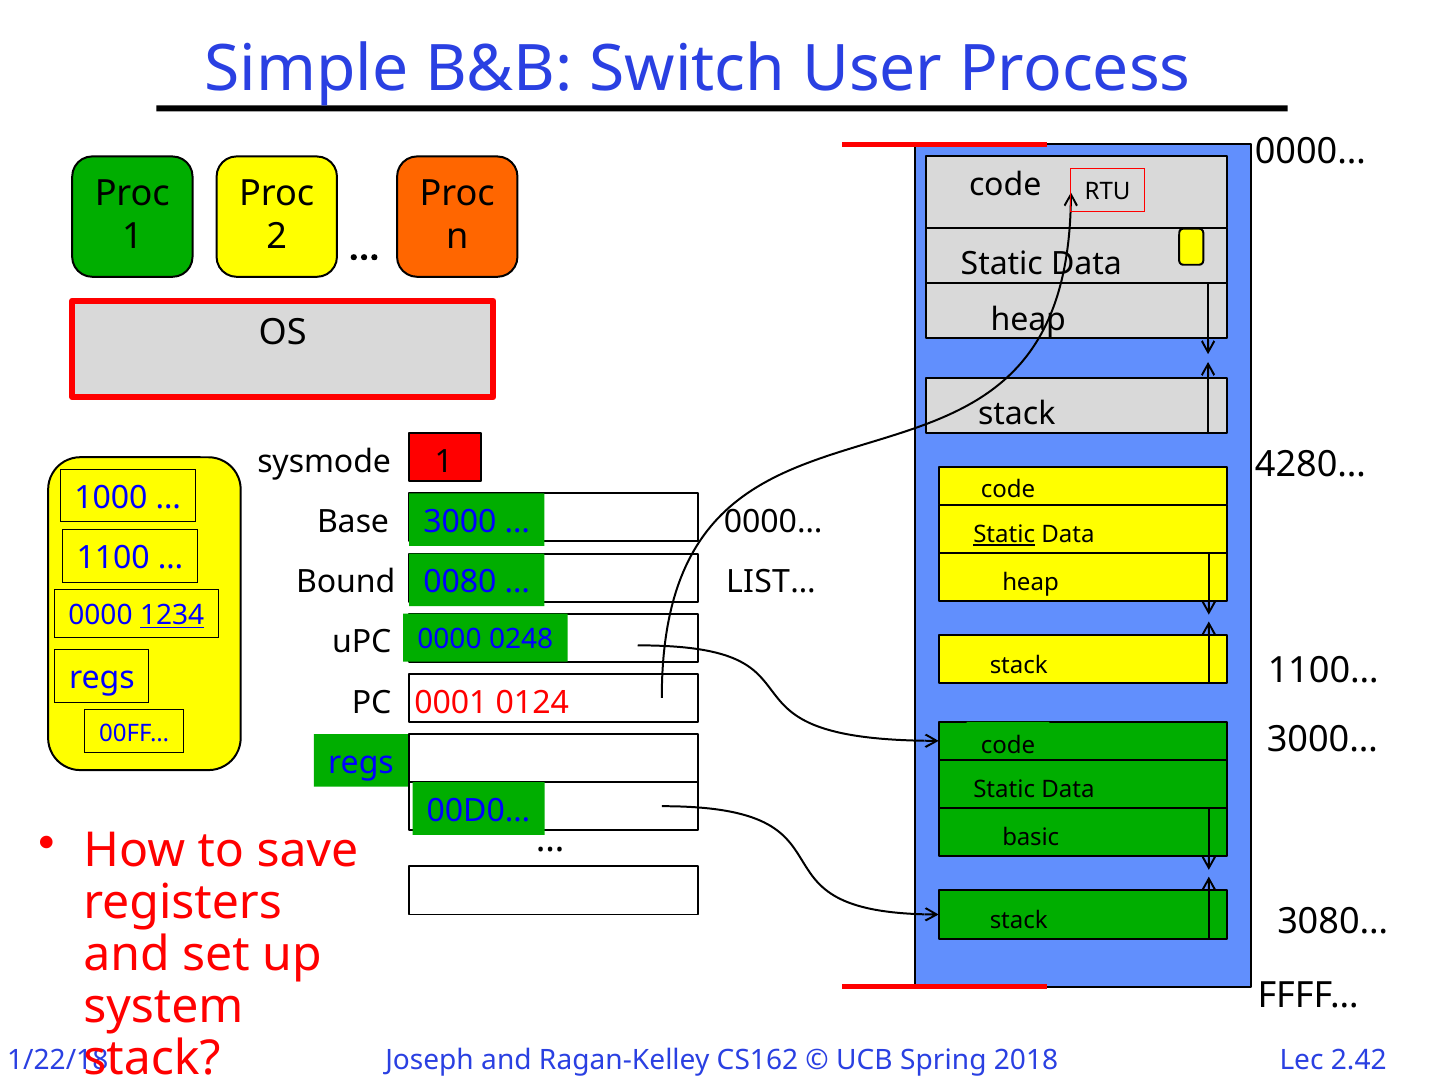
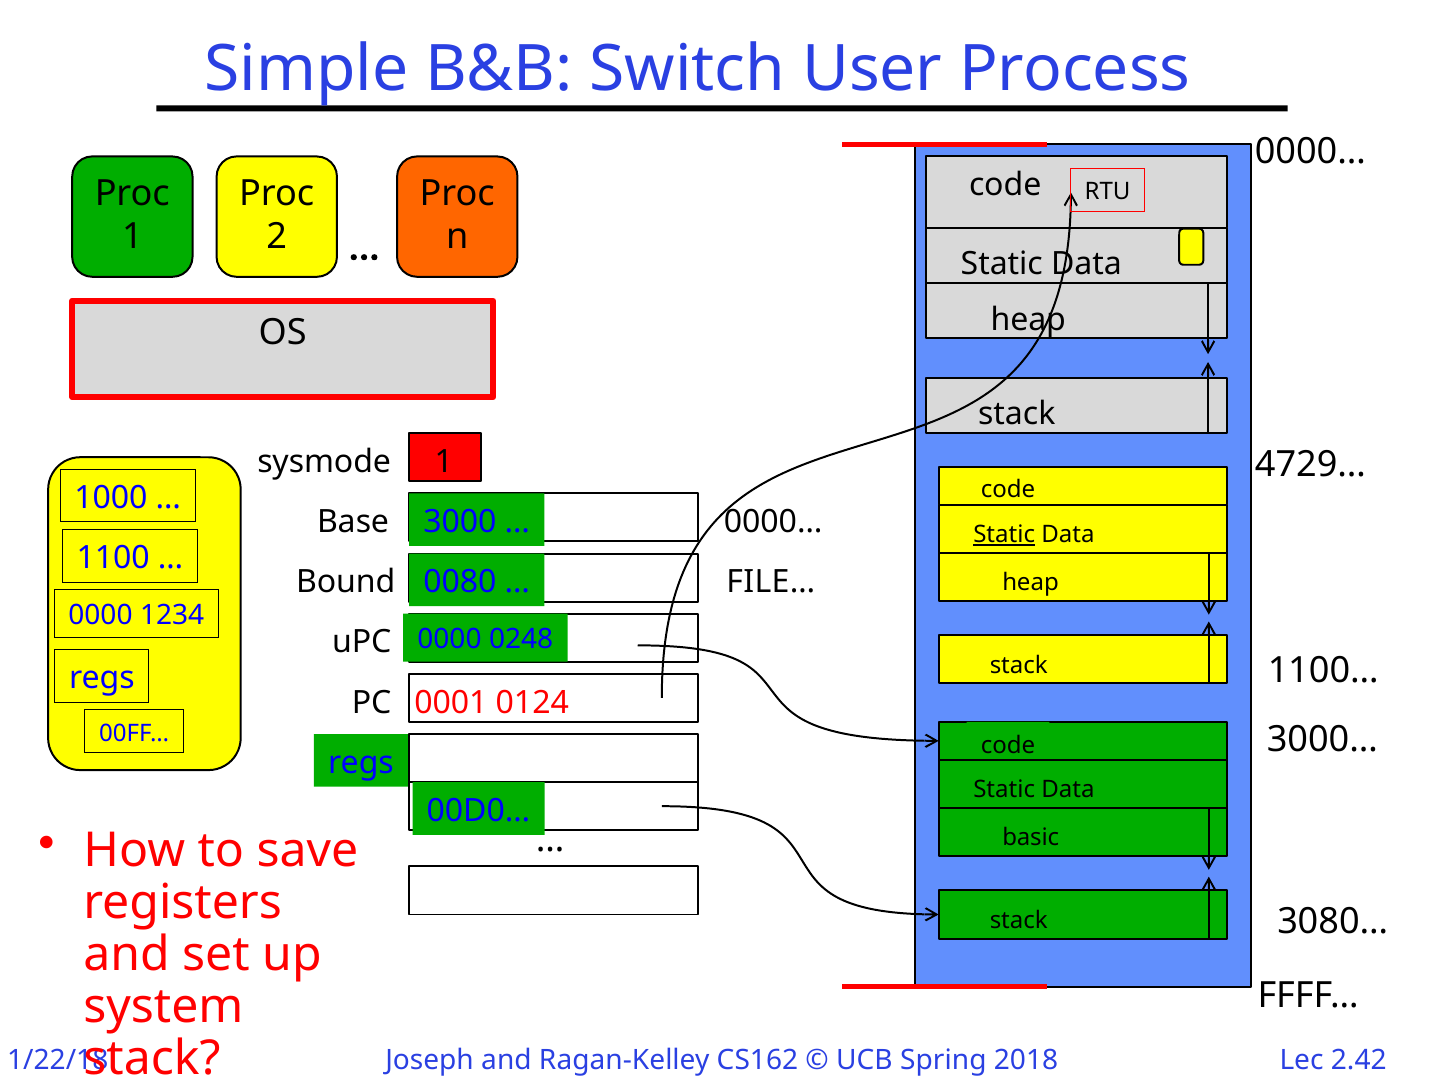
4280…: 4280… -> 4729… (1310, 464)
LIST…: LIST… -> FILE… (771, 582)
1234 underline: present -> none (172, 616)
